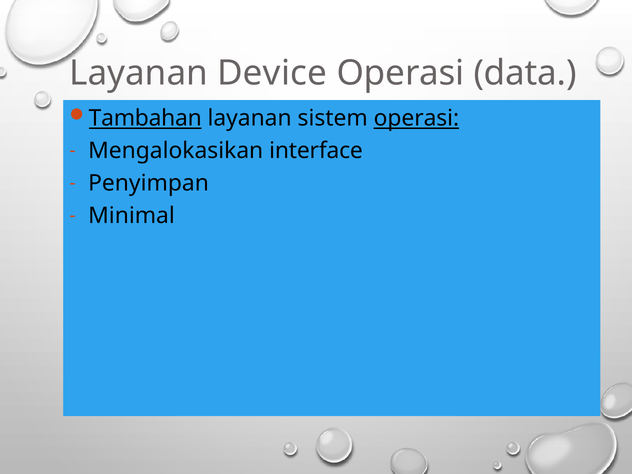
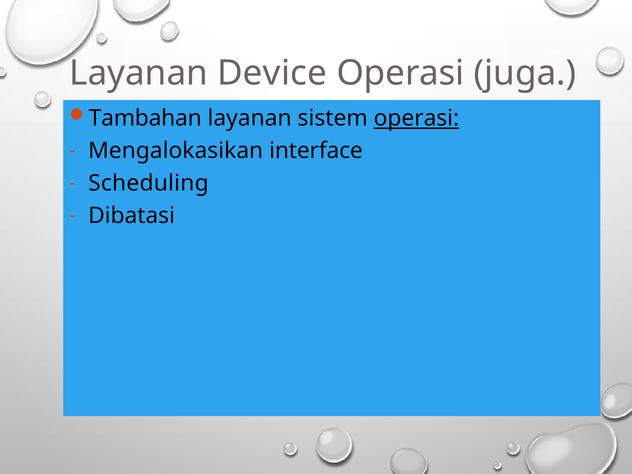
data: data -> juga (525, 73)
Tambahan underline: present -> none (145, 118)
Penyimpan: Penyimpan -> Scheduling (148, 183)
Minimal: Minimal -> Dibatasi (132, 216)
